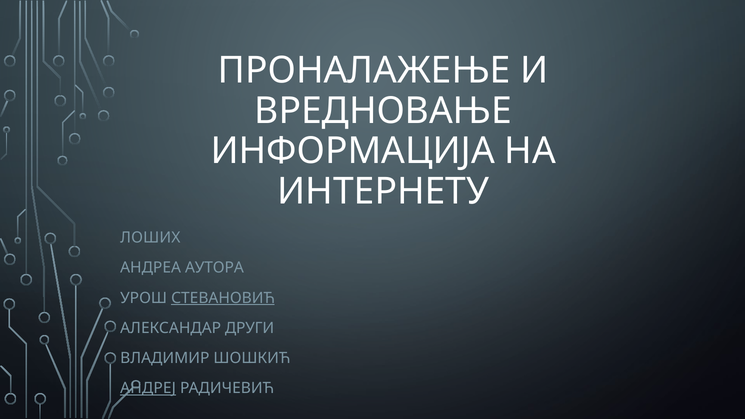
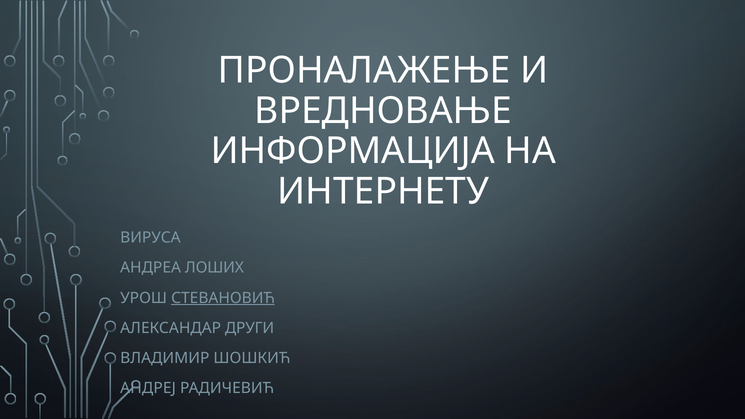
ЛОШИХ: ЛОШИХ -> ВИРУСА (150, 238)
АУТОРА: АУТОРА -> ЛОШИХ (214, 268)
АНДРЕЈ underline: present -> none (148, 388)
